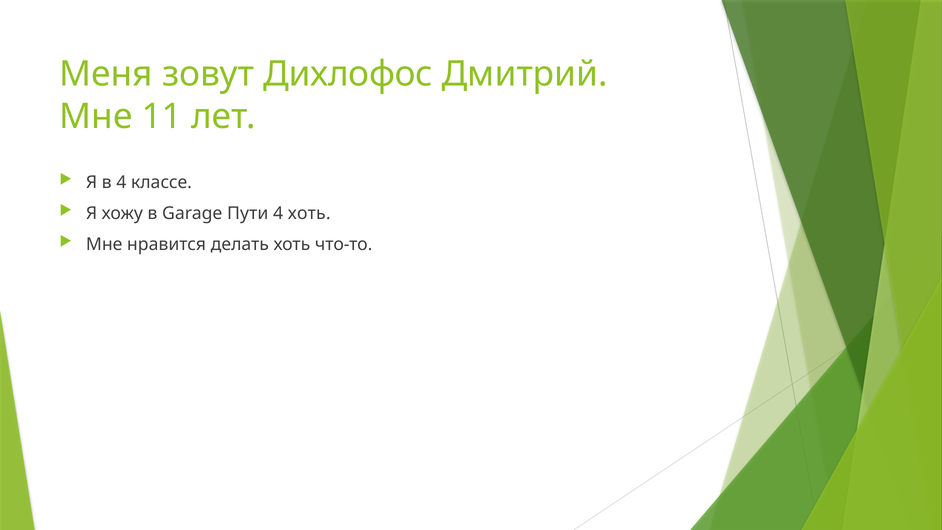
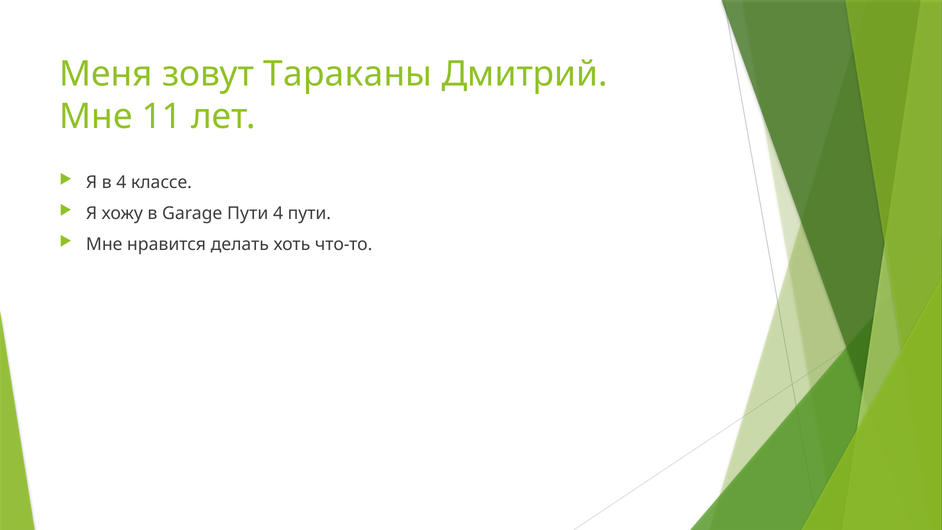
Дихлофос: Дихлофос -> Тараканы (348, 74)
4 хоть: хоть -> пути (309, 213)
